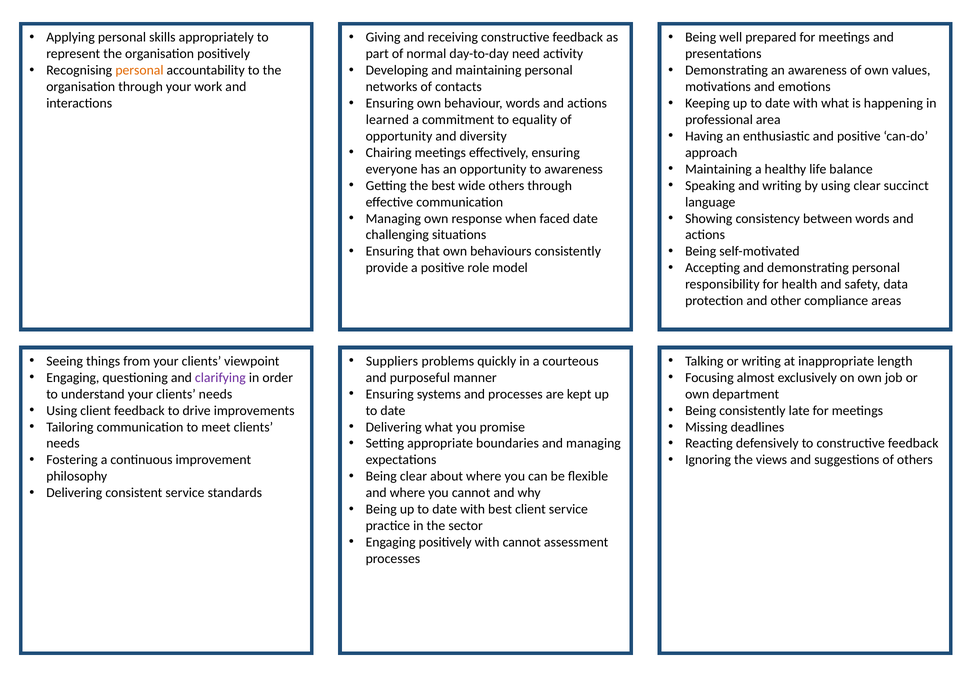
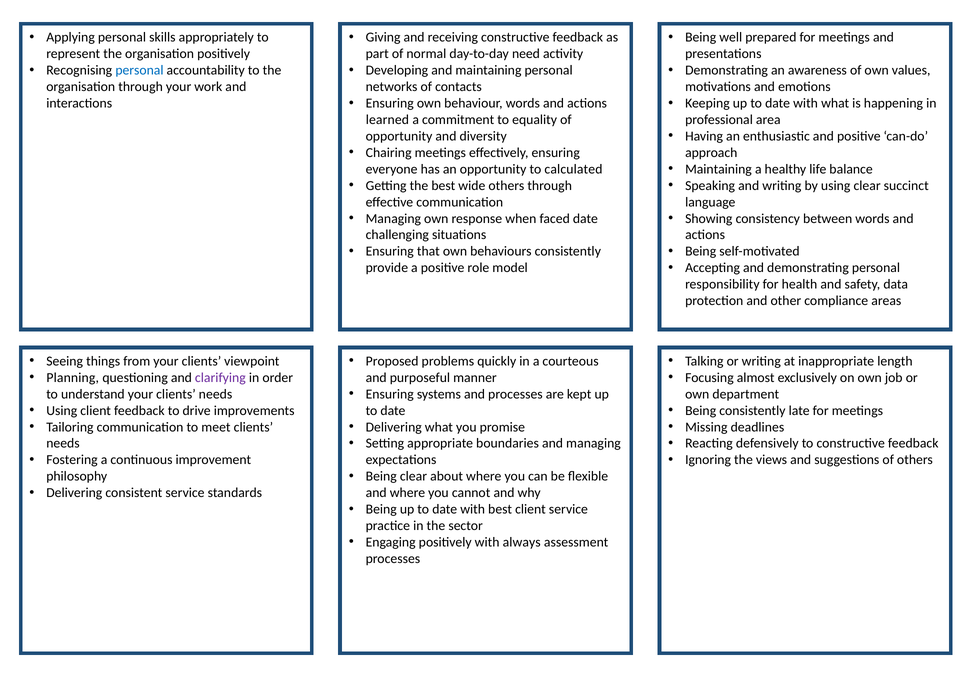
personal colour: orange -> blue (139, 70)
to awareness: awareness -> calculated (573, 169)
Suppliers: Suppliers -> Proposed (392, 361)
Engaging: Engaging -> Planning (73, 378)
with cannot: cannot -> always (522, 542)
